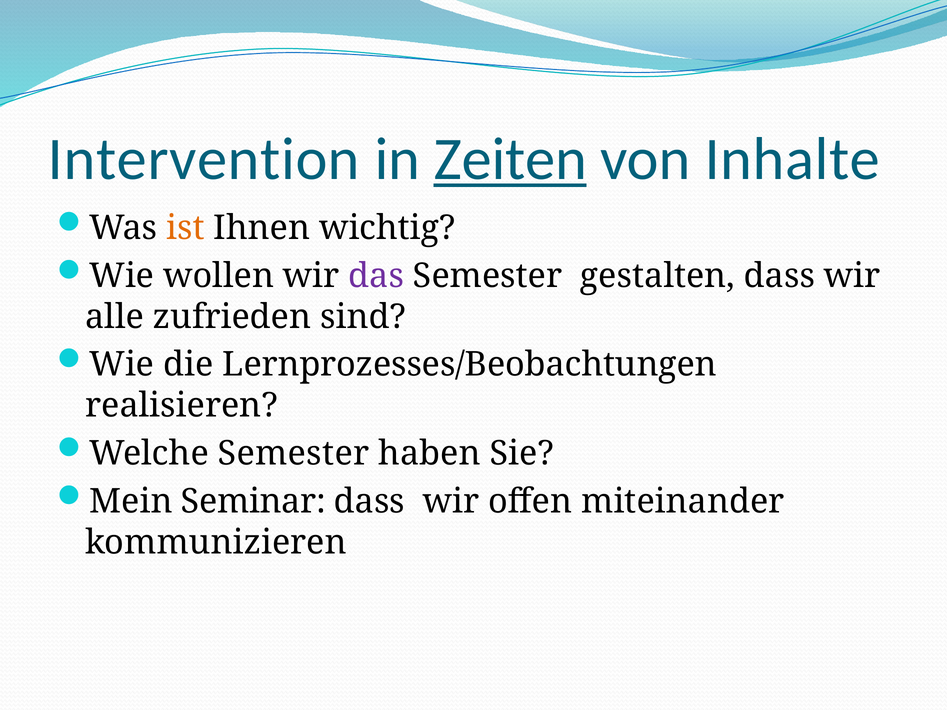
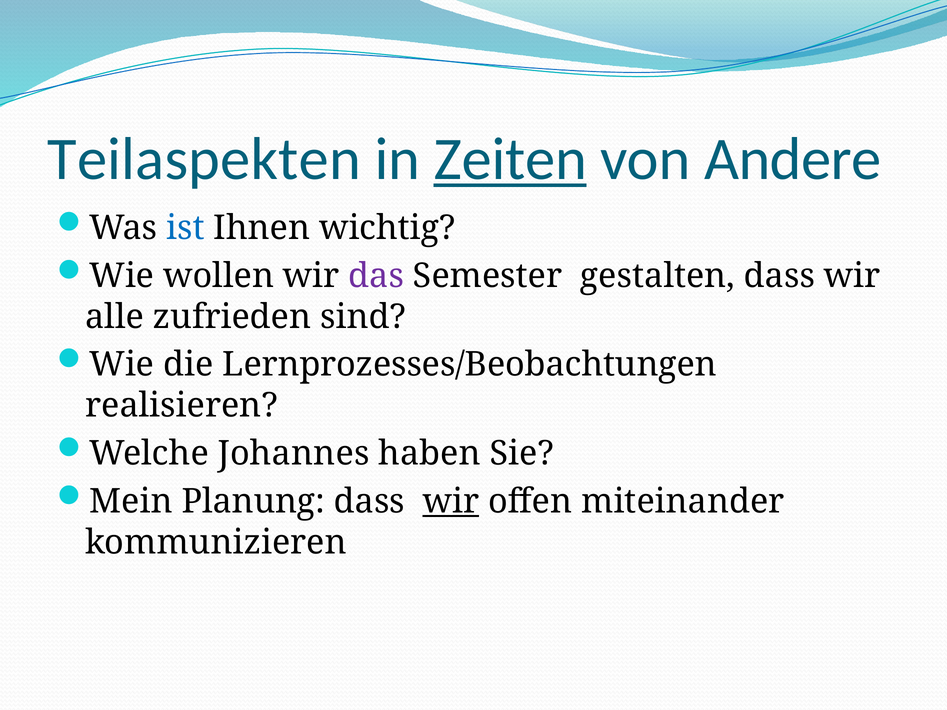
Intervention: Intervention -> Teilaspekten (204, 159)
Inhalte: Inhalte -> Andere (793, 159)
ist colour: orange -> blue (185, 228)
Welche Semester: Semester -> Johannes (294, 454)
Seminar: Seminar -> Planung (253, 501)
wir underline: none -> present (451, 501)
